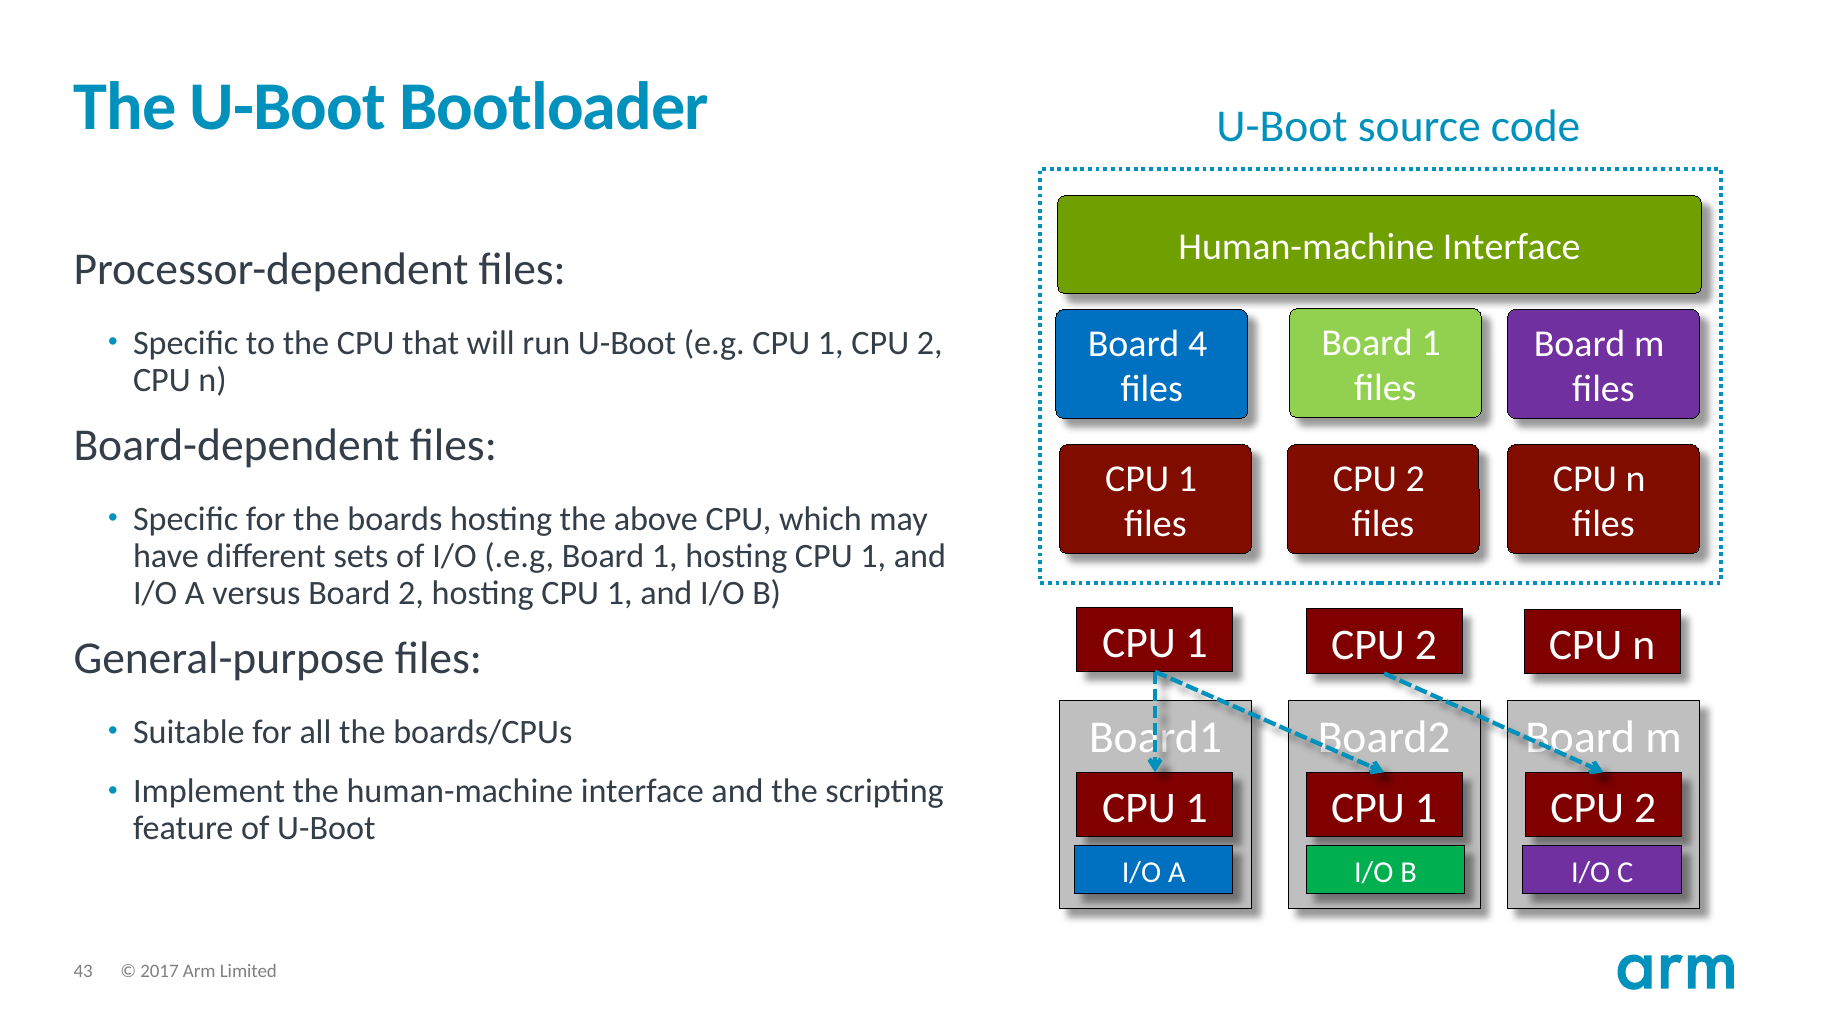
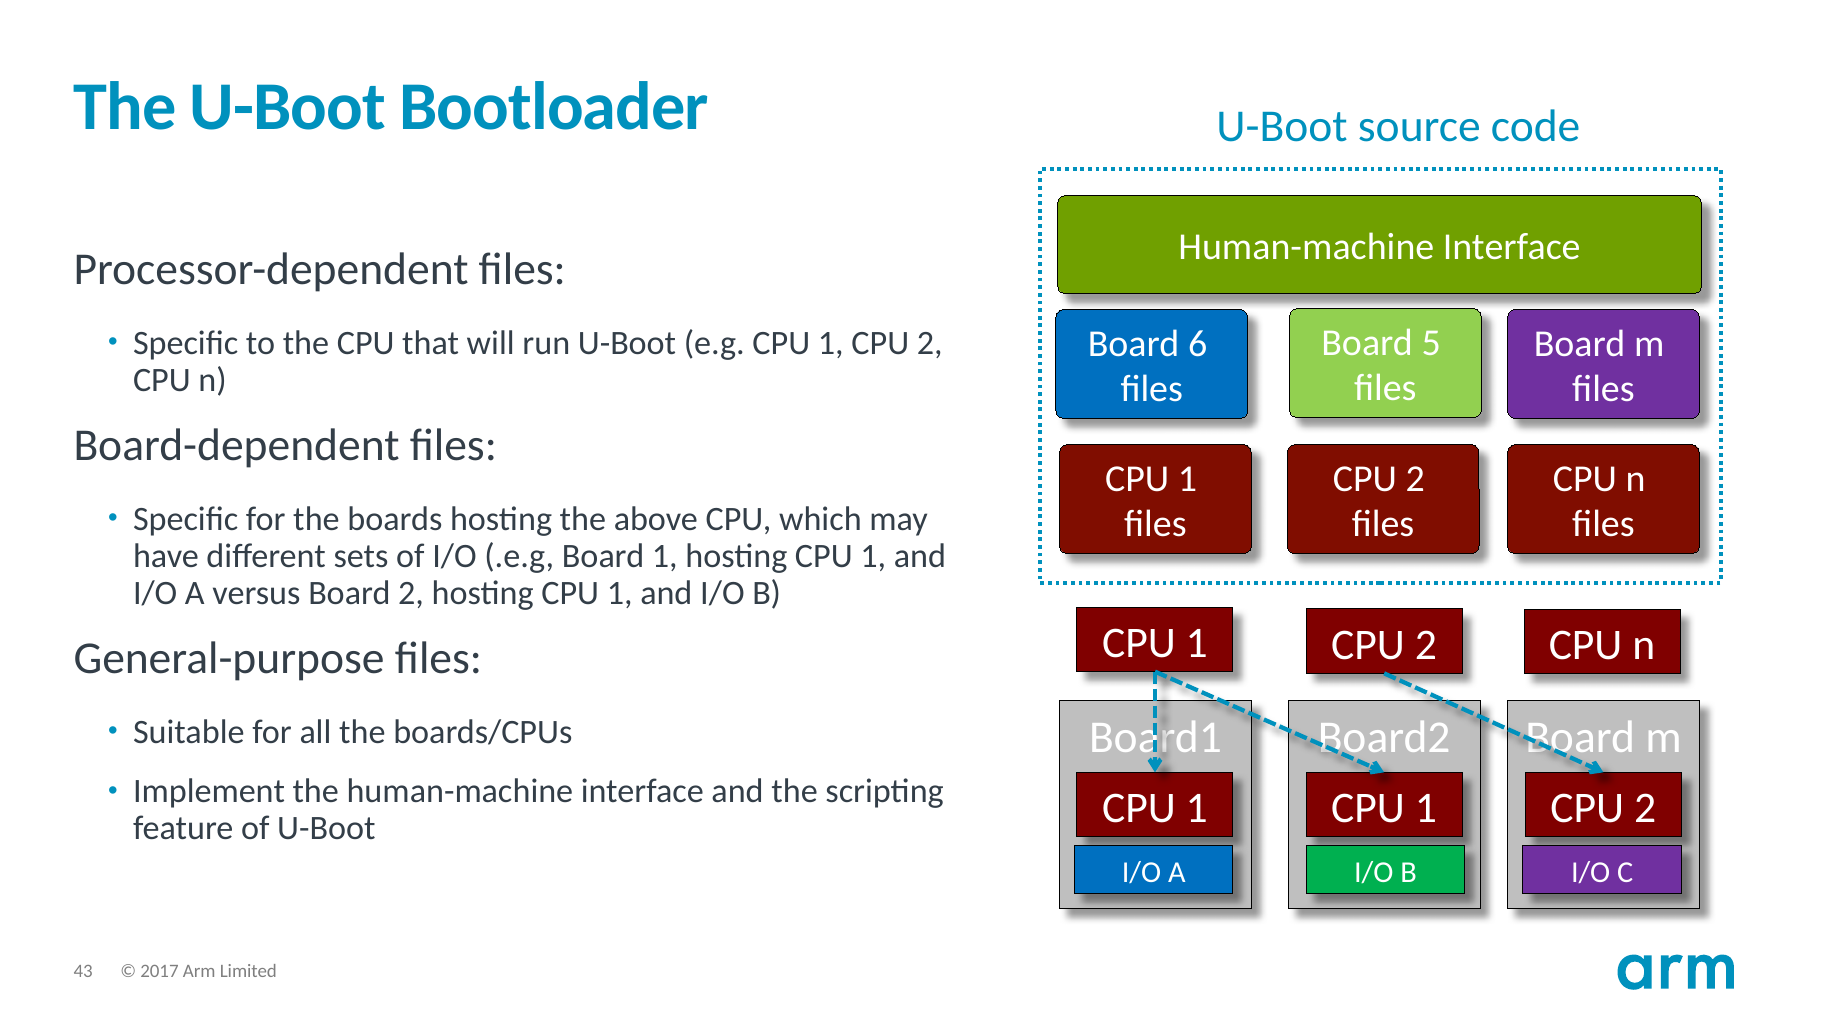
1: 1 -> 5 (1431, 343)
4: 4 -> 6 (1198, 344)
